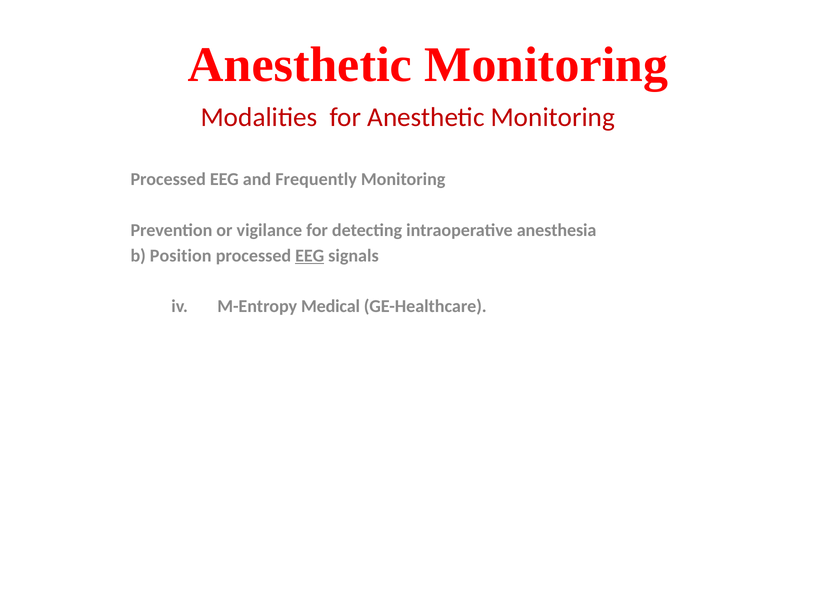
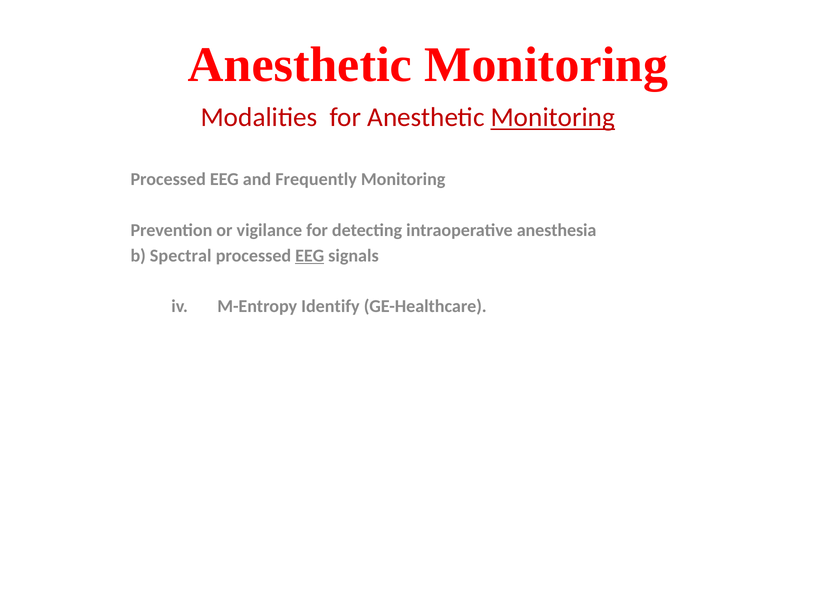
Monitoring underline: none -> present (553, 117)
Position: Position -> Spectral (181, 256)
Medical: Medical -> Identify (330, 306)
